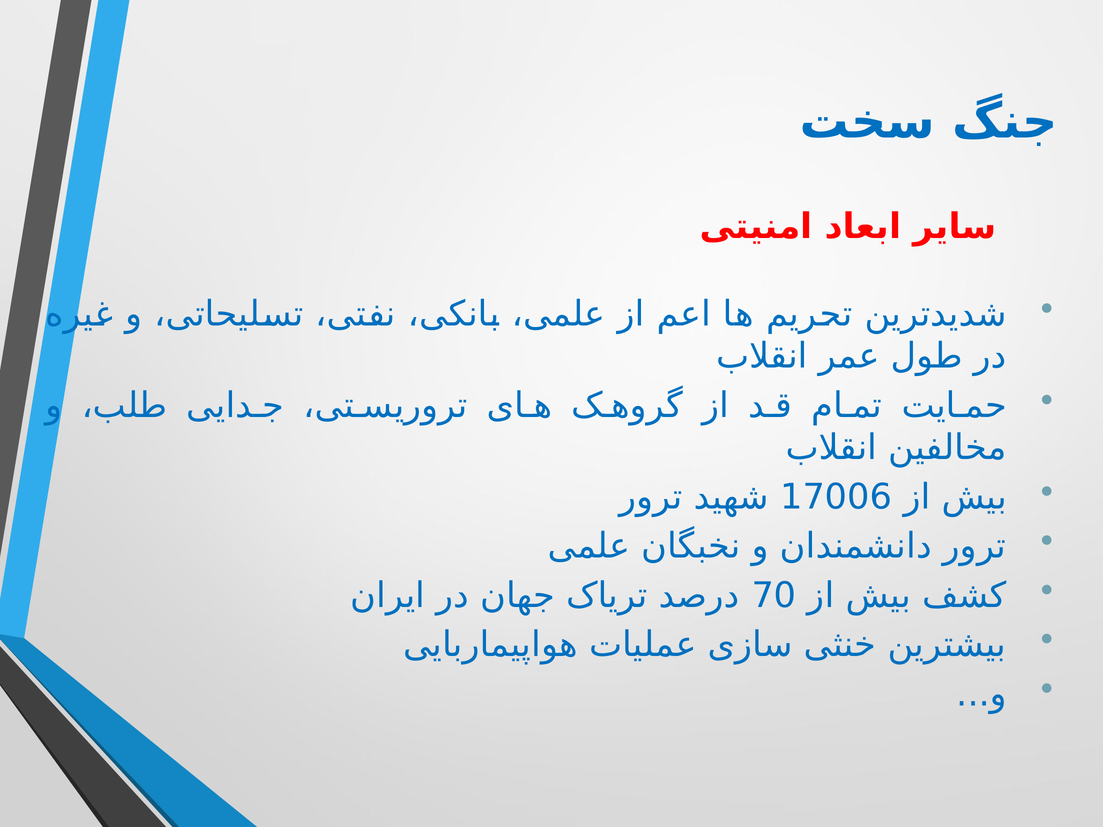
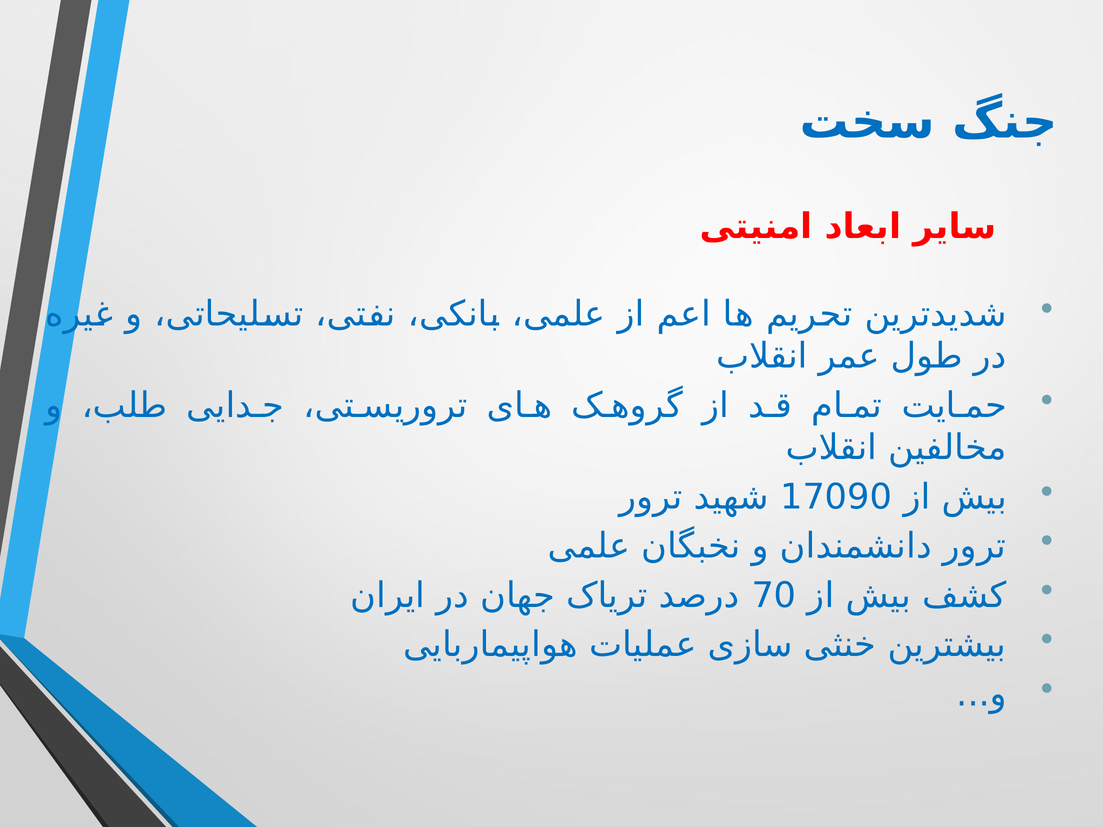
17006: 17006 -> 17090 (836, 497)
